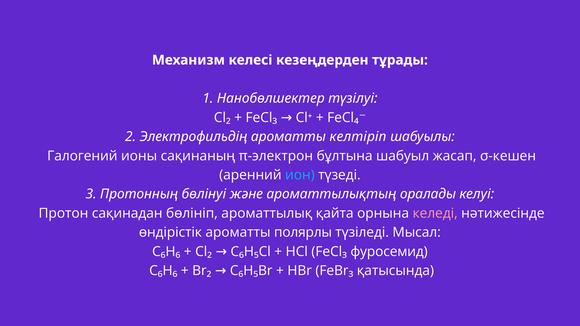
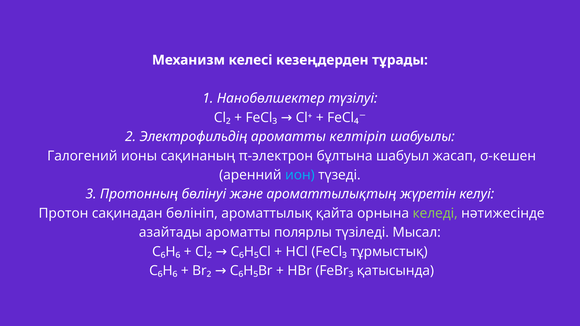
оралады: оралады -> жүретін (428, 194)
келеді colour: pink -> light green (435, 213)
өндірістік: өндірістік -> азайтады (170, 233)
фуросемид: фуросемид -> тұрмыстық (389, 252)
